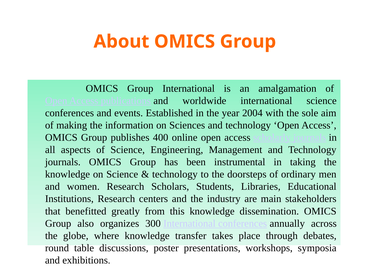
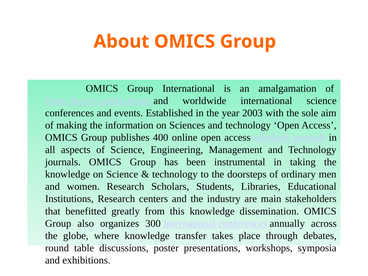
2004: 2004 -> 2003 (252, 113)
